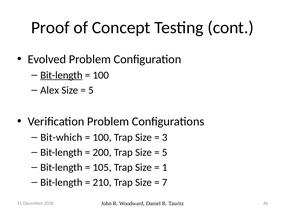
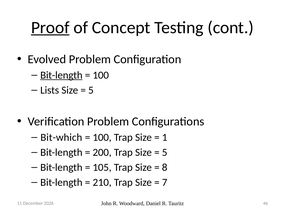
Proof underline: none -> present (50, 28)
Alex: Alex -> Lists (50, 90)
3: 3 -> 1 (165, 138)
1: 1 -> 8 (165, 168)
